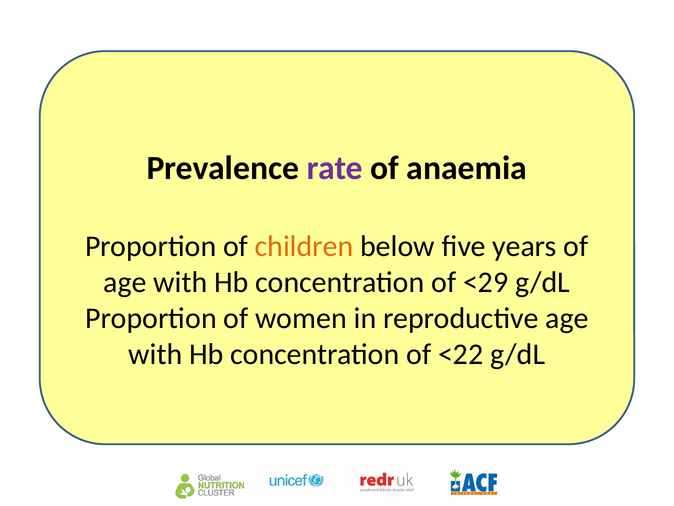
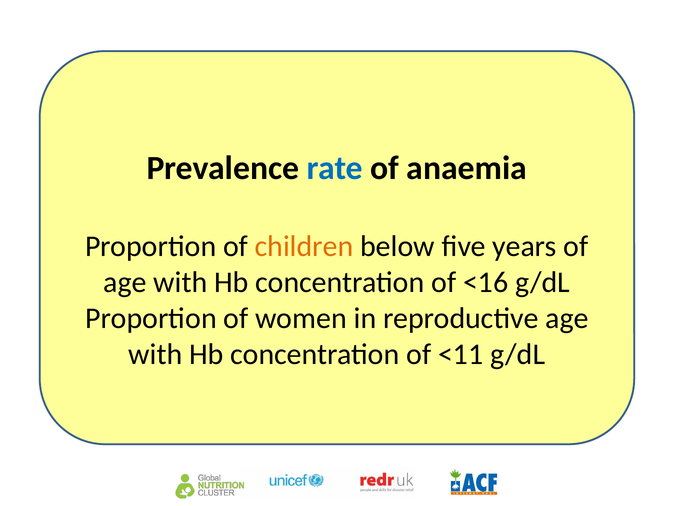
rate colour: purple -> blue (335, 168)
<29: <29 -> <16 (486, 282)
<22: <22 -> <11 (461, 354)
